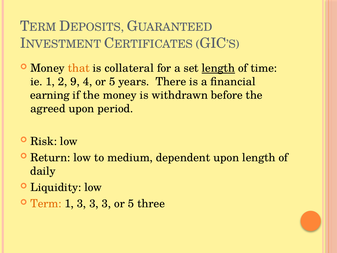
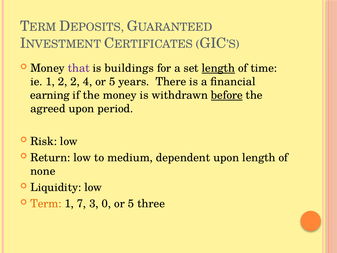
that colour: orange -> purple (79, 68)
collateral: collateral -> buildings (129, 68)
2 9: 9 -> 2 (75, 82)
before underline: none -> present (227, 95)
daily: daily -> none (43, 171)
1 3: 3 -> 7 (81, 204)
3: 3 -> 0 (106, 204)
